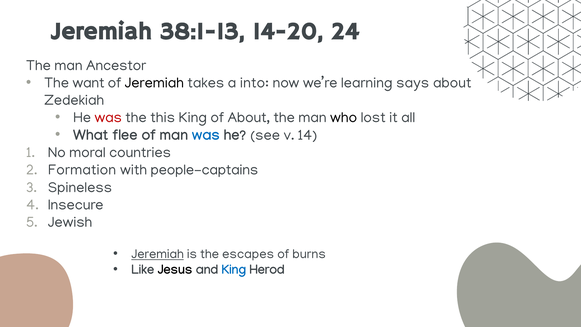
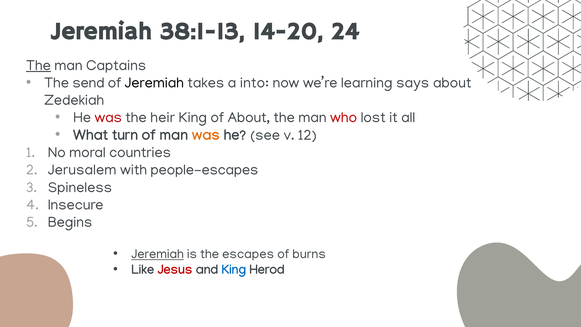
The underline: none -> present (38, 65)
Ancestor: Ancestor -> Captains (116, 65)
want: want -> send (88, 83)
this: this -> heir (163, 117)
who colour: black -> red (344, 117)
flee: flee -> turn (125, 135)
was colour: blue -> orange (206, 135)
14: 14 -> 12 (307, 135)
Formation: Formation -> Jerusalem (82, 170)
people-captains: people-captains -> people-escapes (204, 170)
Jewish: Jewish -> Begins (70, 222)
Jesus colour: black -> red (175, 269)
